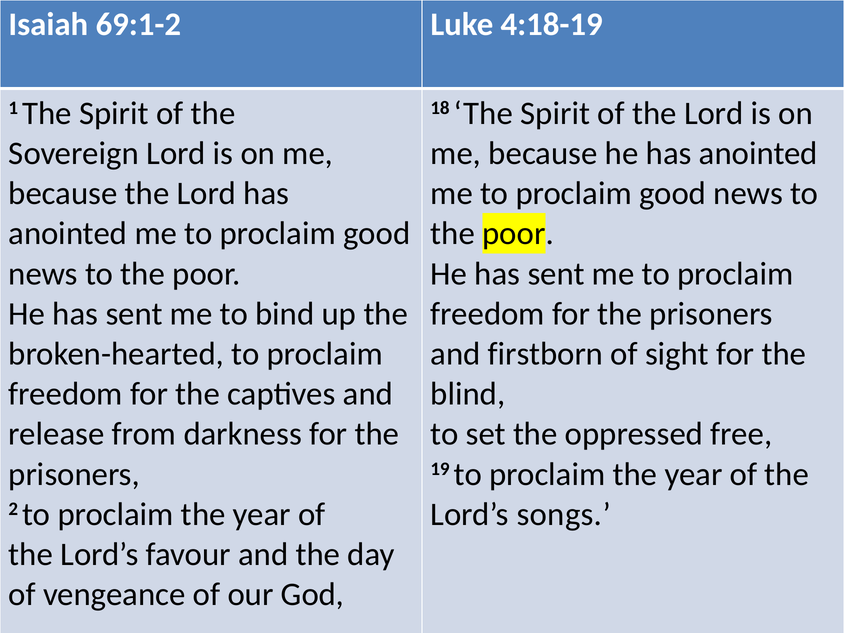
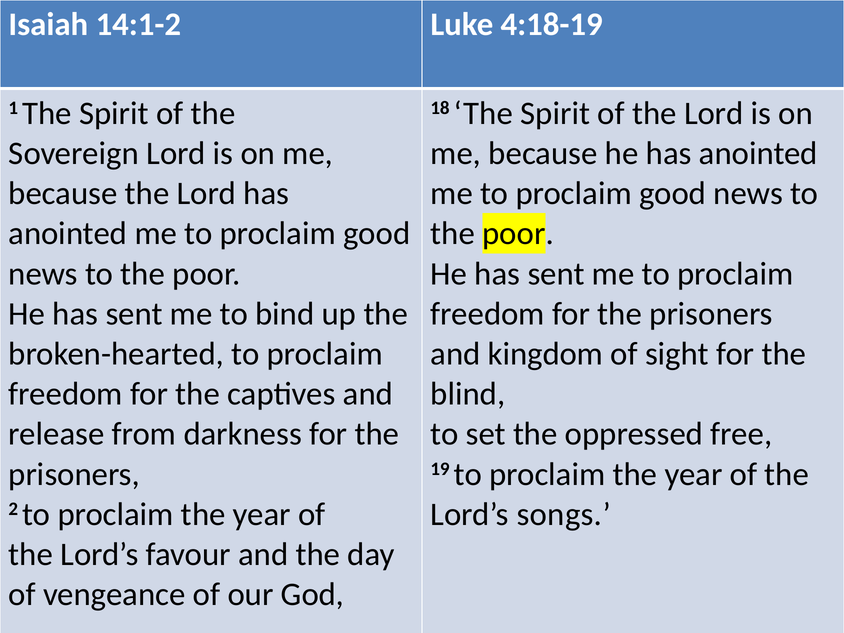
69:1-2: 69:1-2 -> 14:1-2 (138, 25)
firstborn: firstborn -> kingdom (545, 354)
